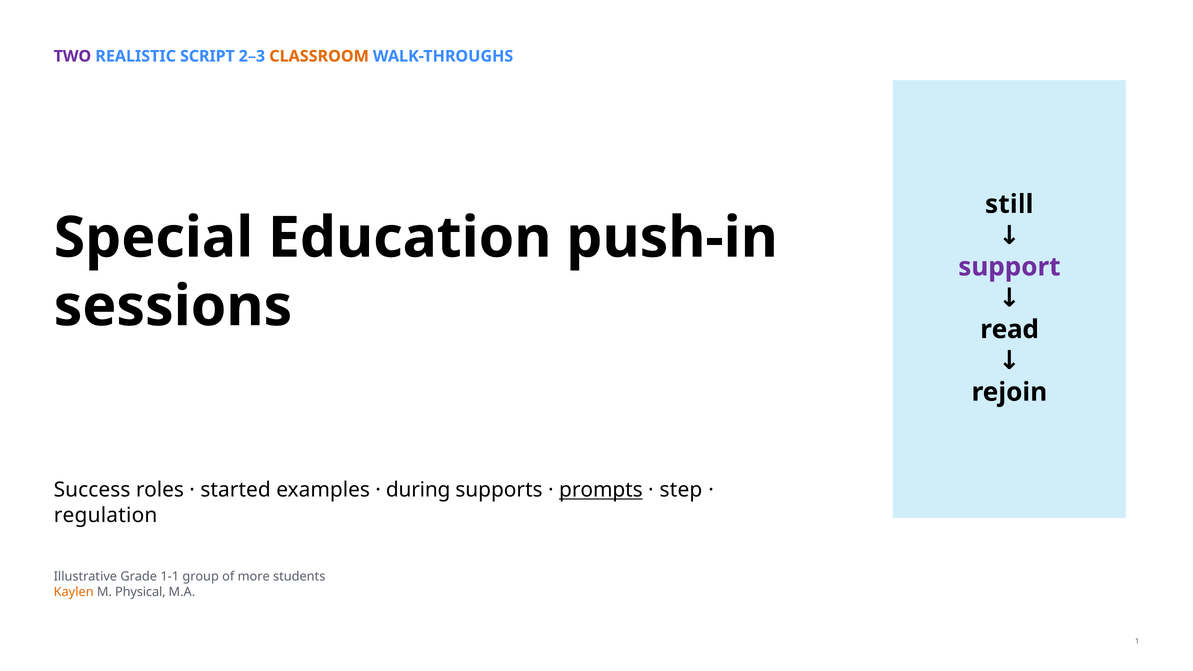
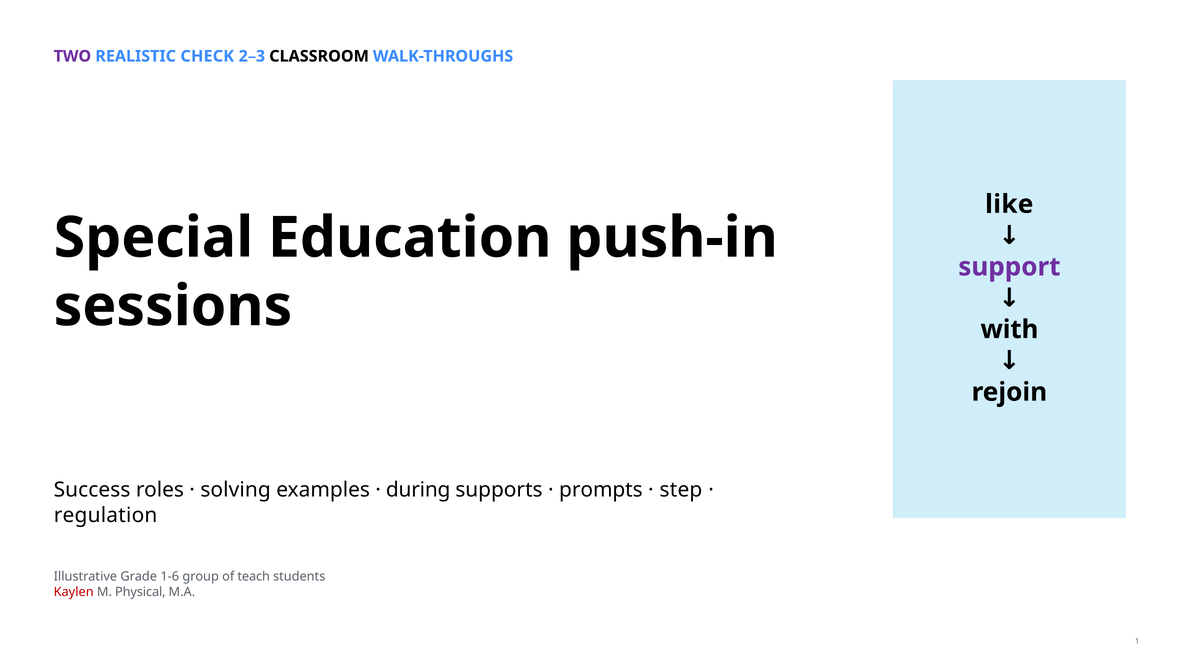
SCRIPT: SCRIPT -> CHECK (207, 56)
CLASSROOM colour: orange -> black (319, 56)
still: still -> like (1009, 204)
read: read -> with (1010, 330)
started: started -> solving (236, 490)
prompts underline: present -> none (601, 490)
1-1: 1-1 -> 1-6 (170, 577)
more: more -> teach (254, 577)
Kaylen colour: orange -> red (74, 592)
